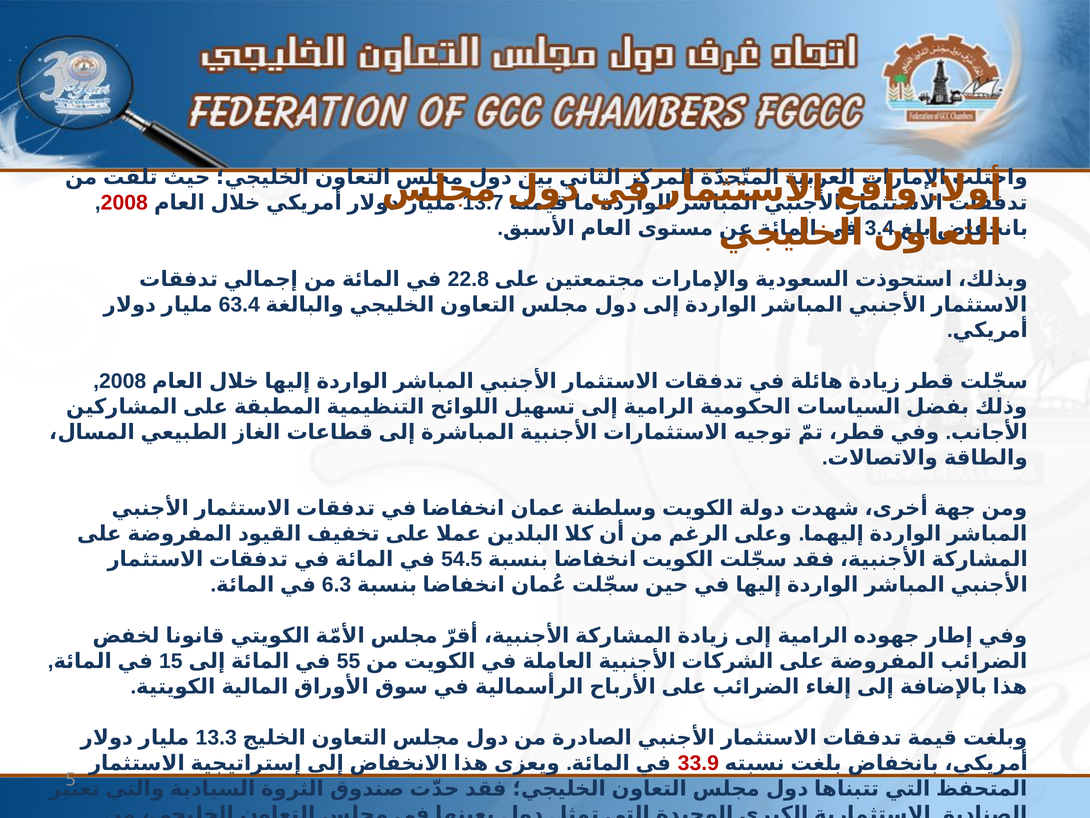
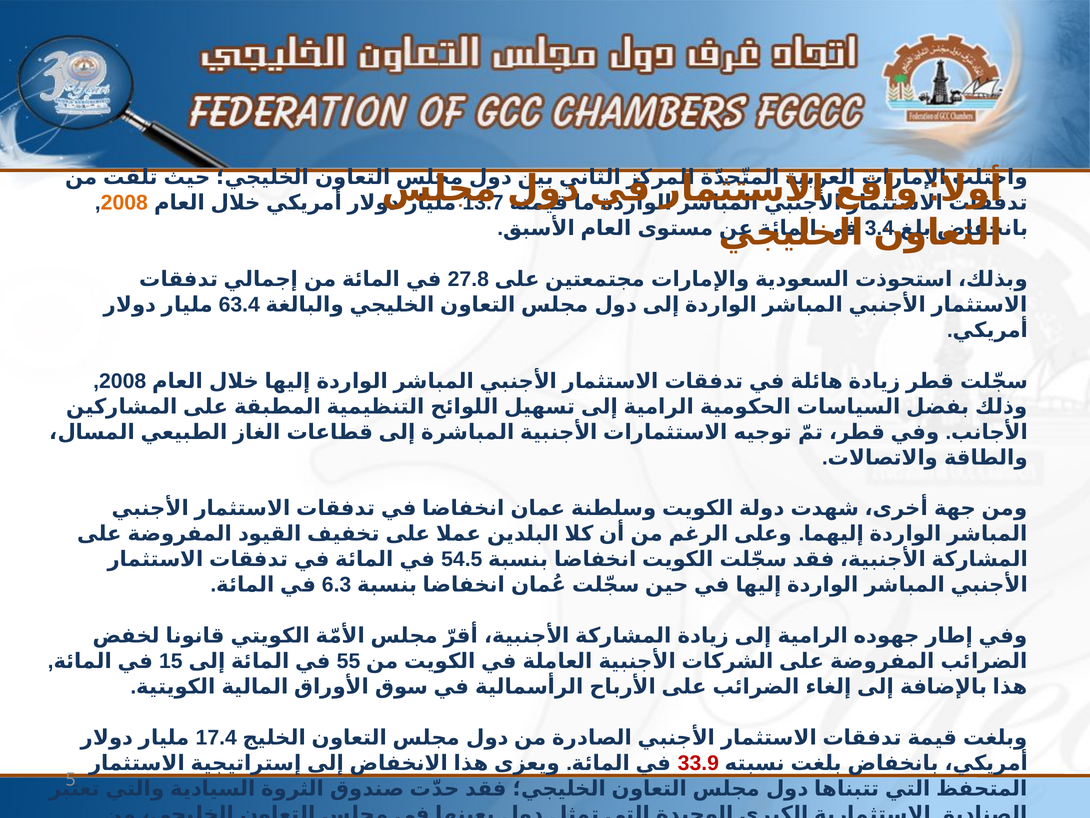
2008 colour: red -> orange (124, 203)
22.8: 22.8 -> 27.8 (468, 279)
13.3: 13.3 -> 17.4 (216, 737)
